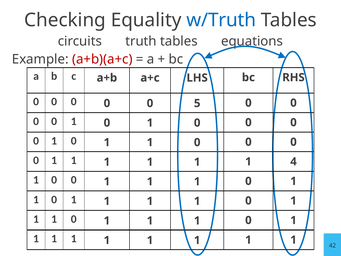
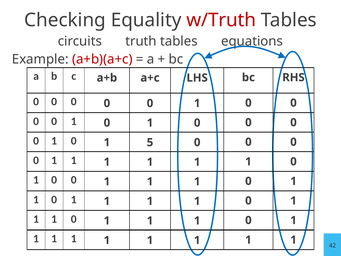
w/Truth colour: blue -> red (221, 20)
5: 5 -> 1 (197, 103)
1: 1 -> 5 (150, 142)
4: 4 -> 0 (293, 161)
